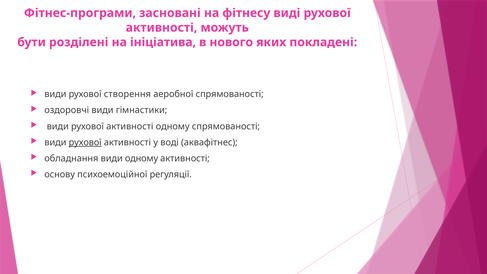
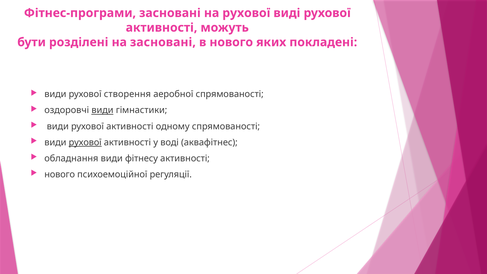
на фітнесу: фітнесу -> рухової (246, 13)
на ініціатива: ініціатива -> засновані (163, 42)
види underline: none -> present (102, 110)
види одному: одному -> фітнесу (142, 158)
основу: основу -> нового (60, 174)
